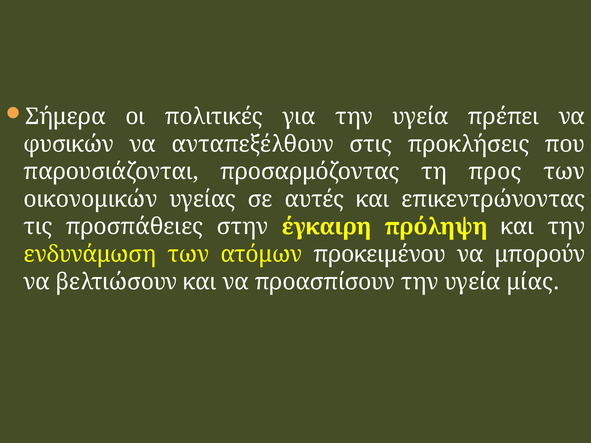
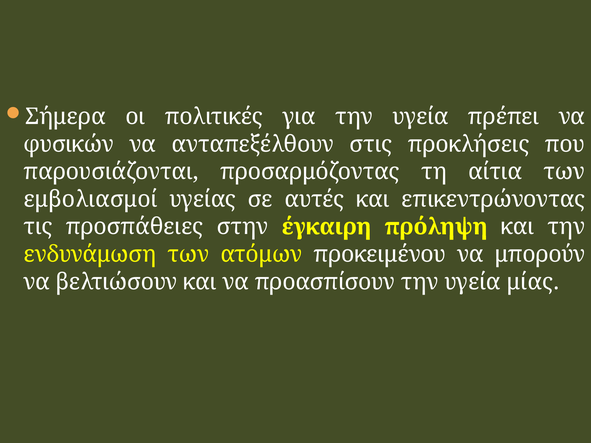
προς: προς -> αίτια (495, 172)
οικονομικών: οικονομικών -> εμβολιασμοί (90, 199)
